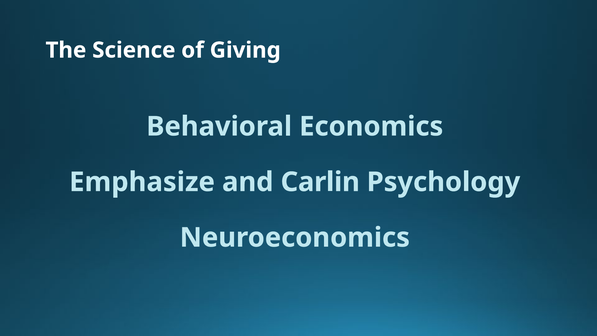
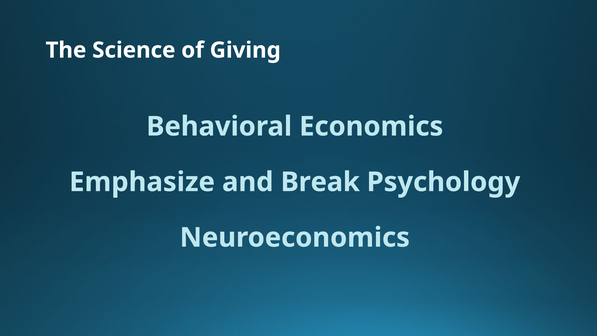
Carlin: Carlin -> Break (320, 182)
